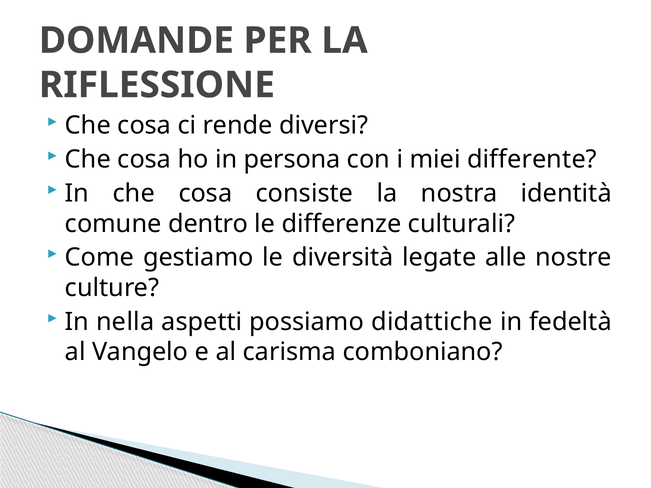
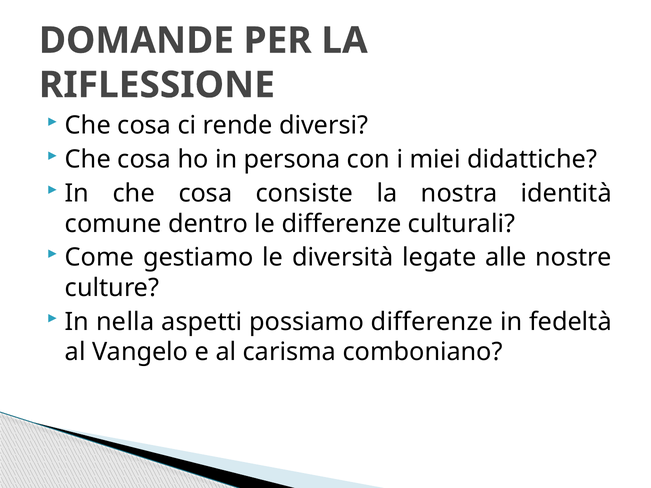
differente: differente -> didattiche (532, 160)
possiamo didattiche: didattiche -> differenze (432, 322)
